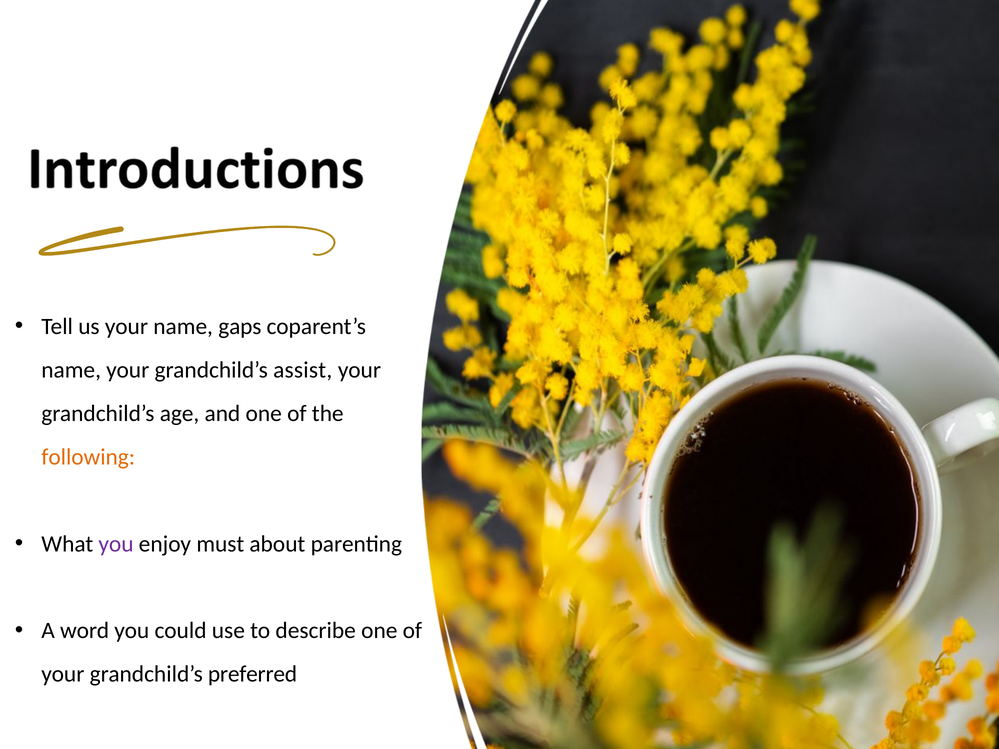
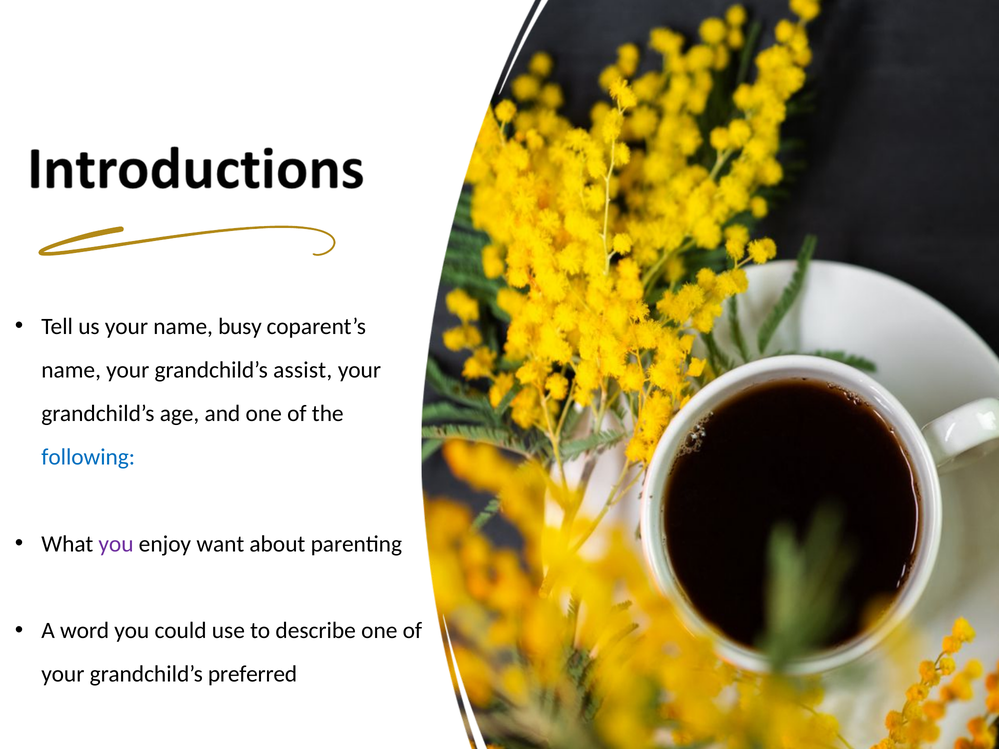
gaps: gaps -> busy (240, 326)
following colour: orange -> blue (88, 457)
must: must -> want (220, 544)
